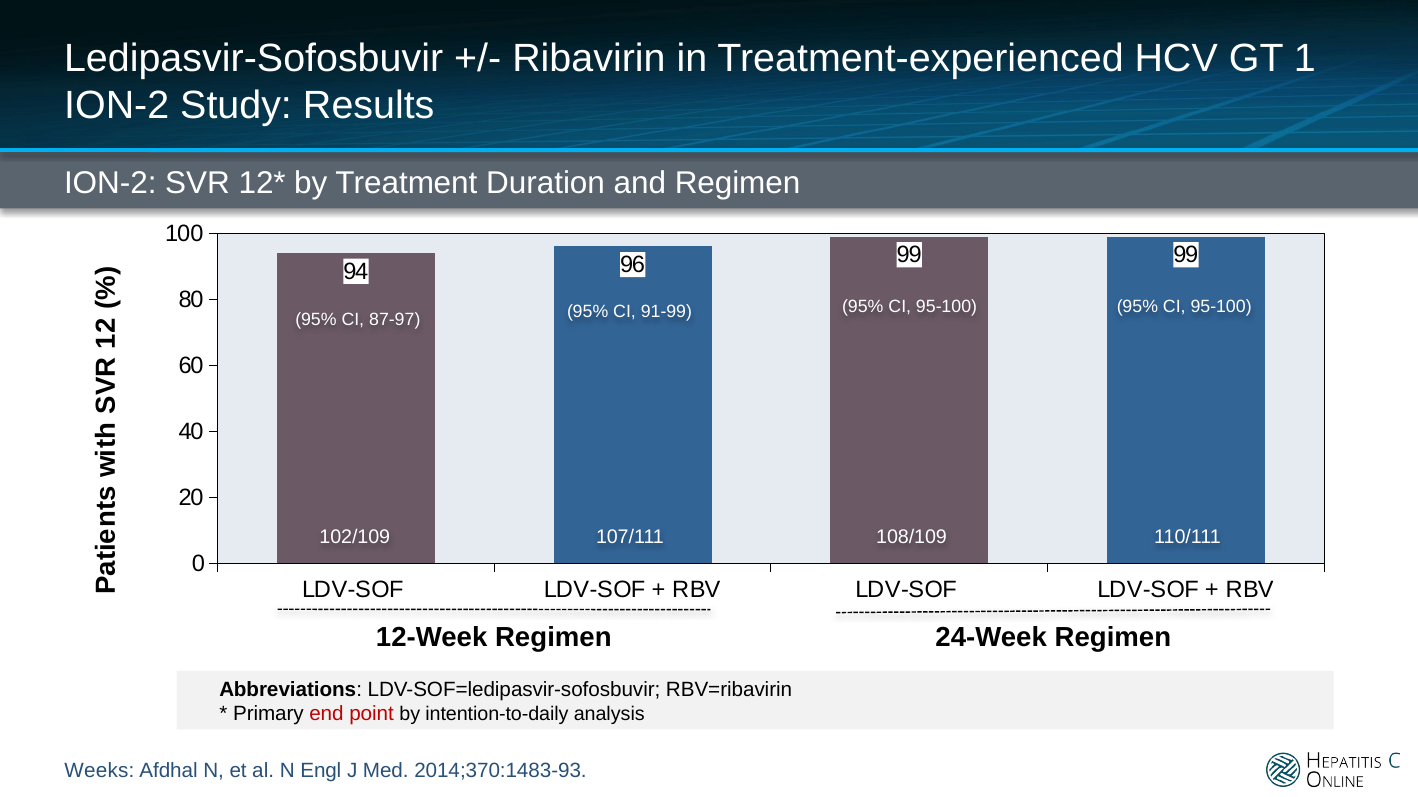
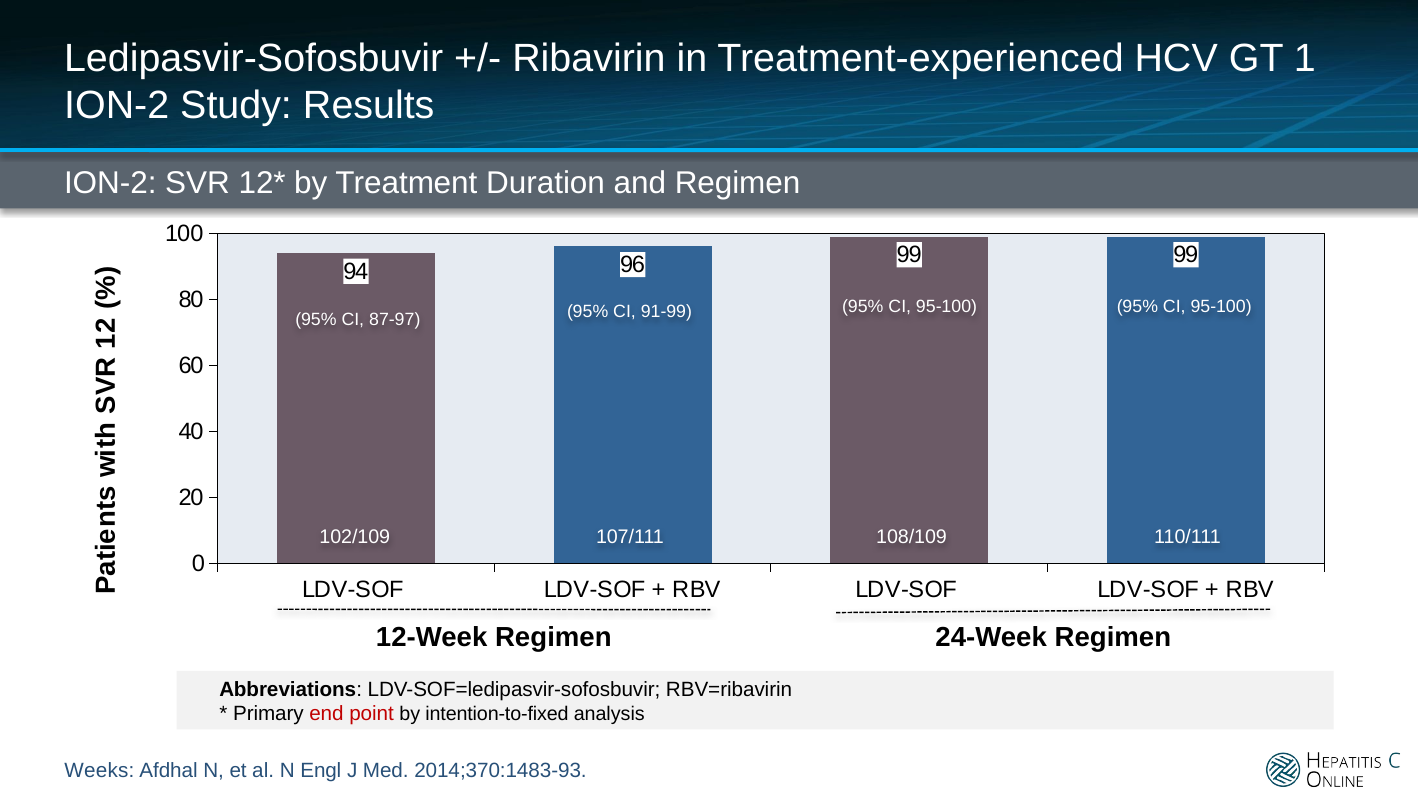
intention-to-daily: intention-to-daily -> intention-to-fixed (497, 715)
